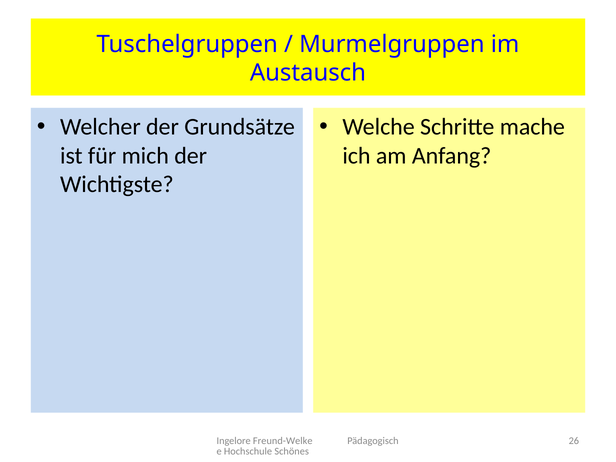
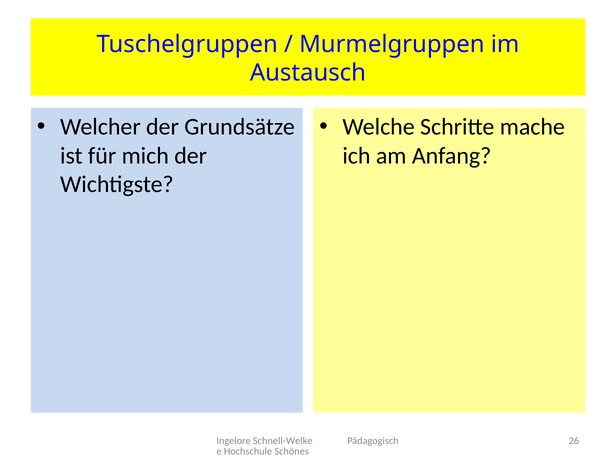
Freund-Welke: Freund-Welke -> Schnell-Welke (283, 441)
